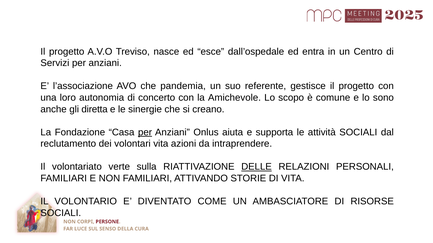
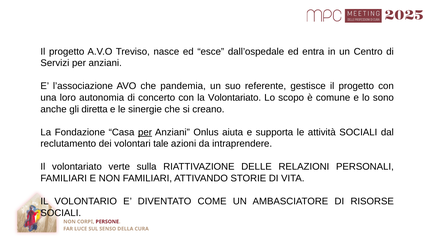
la Amichevole: Amichevole -> Volontariato (235, 98)
volontari vita: vita -> tale (161, 144)
DELLE underline: present -> none (257, 167)
